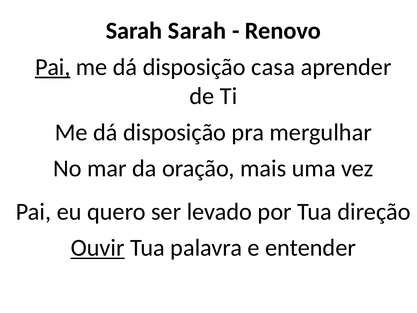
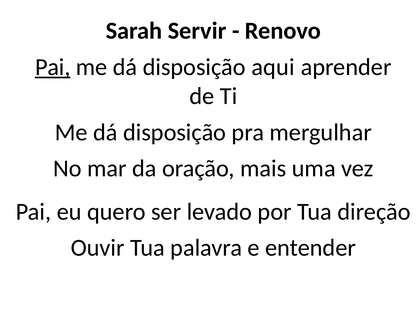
Sarah Sarah: Sarah -> Servir (197, 31)
casa: casa -> aqui (273, 67)
Ouvir underline: present -> none (98, 248)
